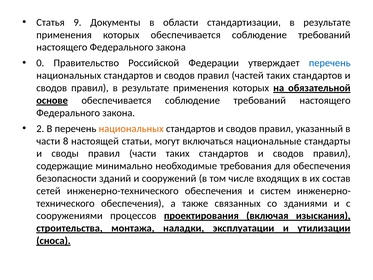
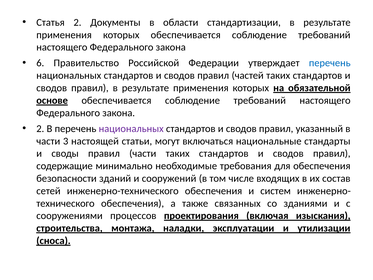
Статья 9: 9 -> 2 (77, 22)
0: 0 -> 6 (40, 63)
национальных colour: orange -> purple (131, 129)
8: 8 -> 3 (66, 141)
